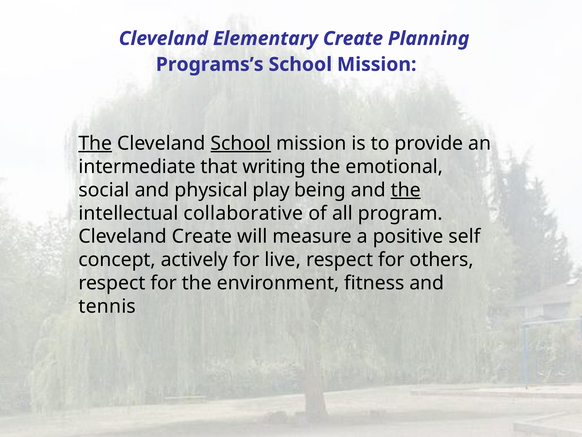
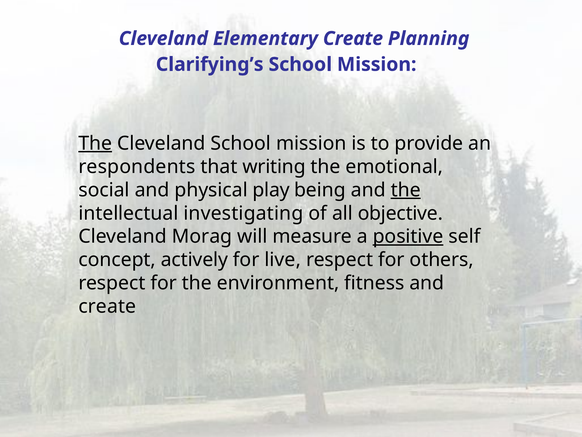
Programs’s: Programs’s -> Clarifying’s (210, 64)
School underline: present -> none (241, 143)
intermediate: intermediate -> respondents (137, 166)
collaborative: collaborative -> investigating (243, 213)
program: program -> objective (400, 213)
Cleveland Create: Create -> Morag (202, 236)
positive underline: none -> present (408, 236)
tennis: tennis -> create (107, 306)
